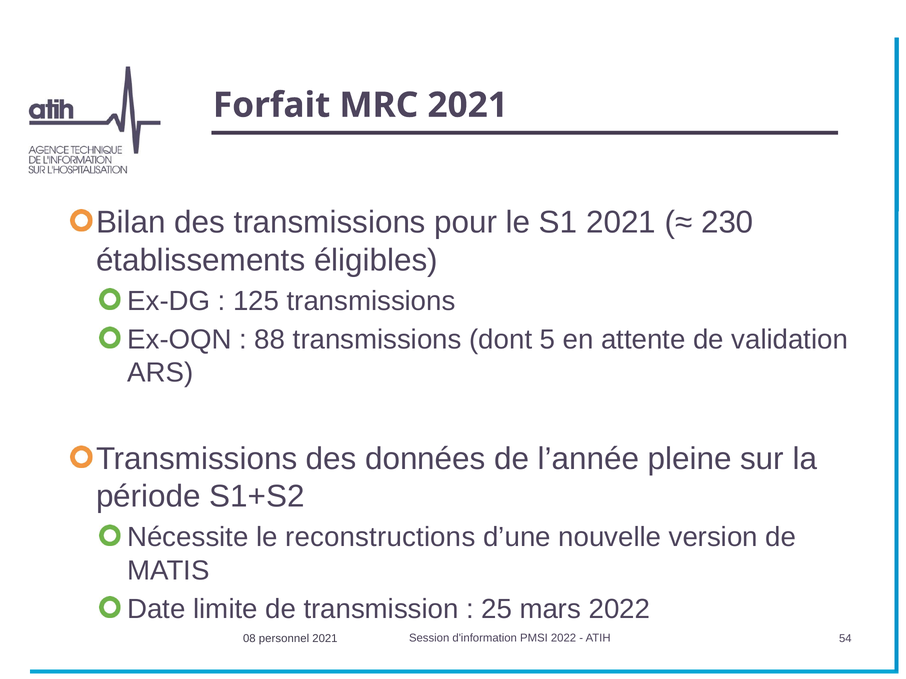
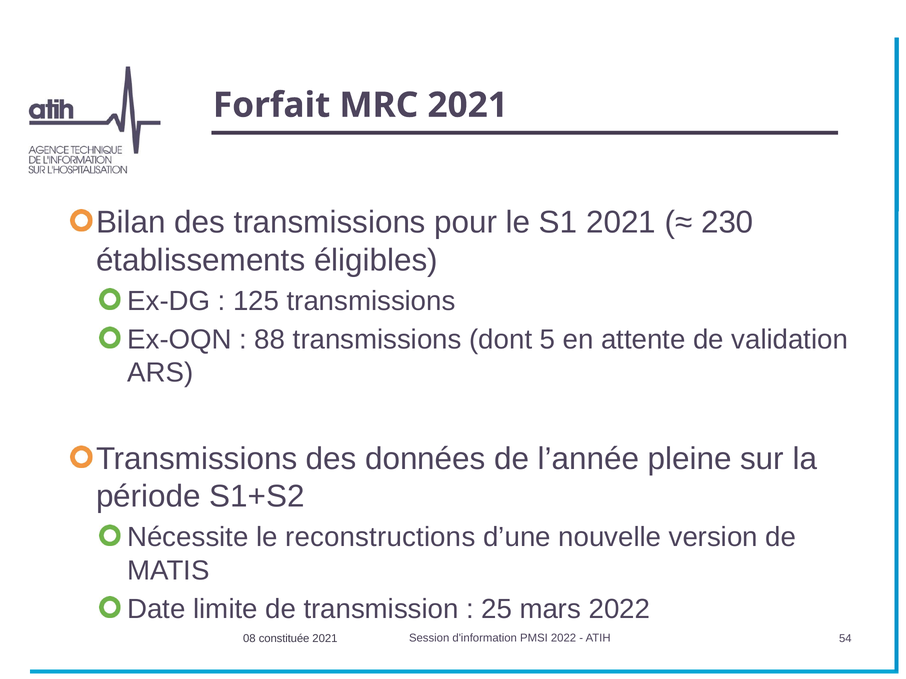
personnel: personnel -> constituée (284, 639)
